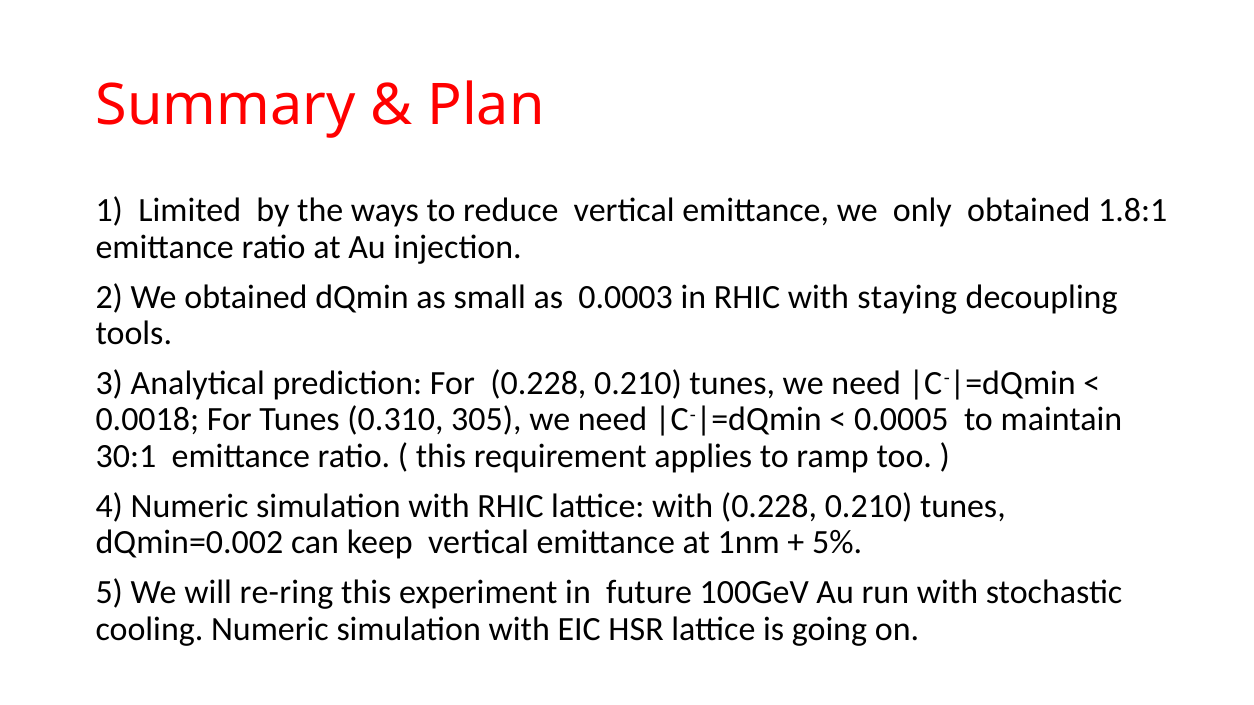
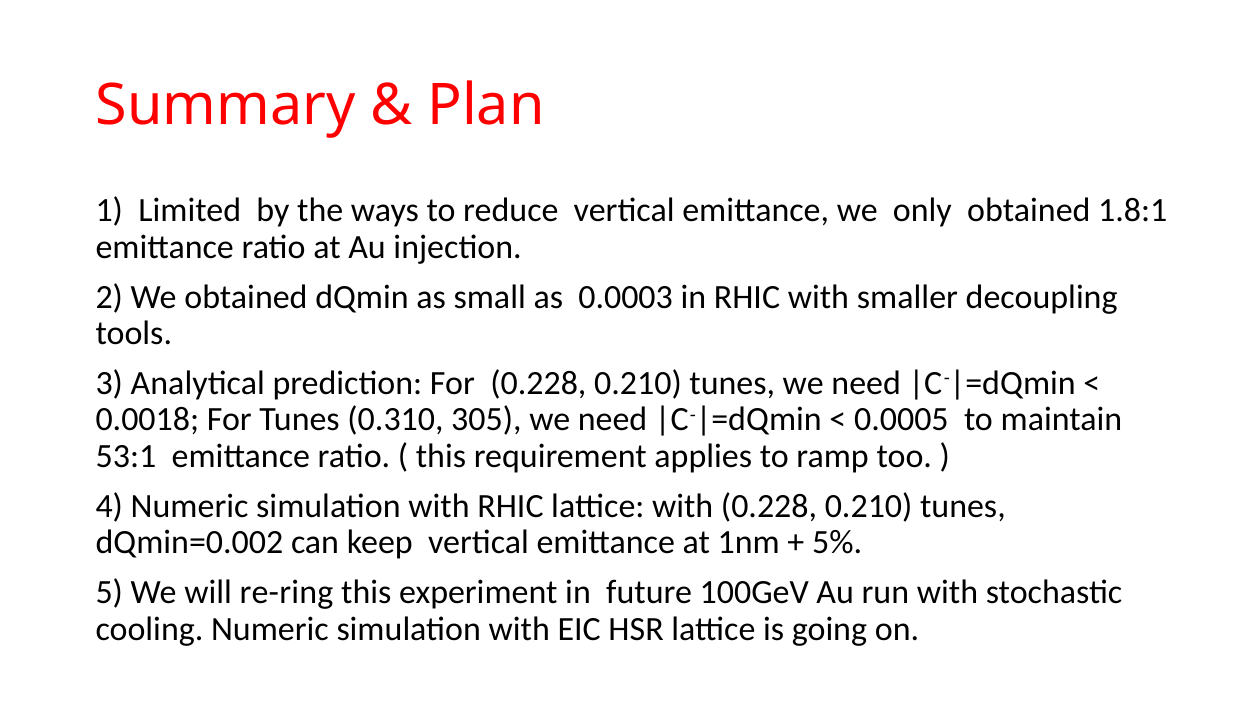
staying: staying -> smaller (907, 297)
30:1: 30:1 -> 53:1 (126, 457)
